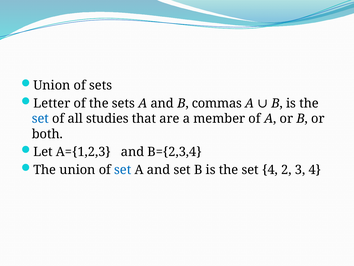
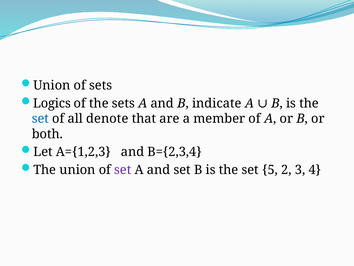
Letter: Letter -> Logics (52, 103)
commas: commas -> indicate (217, 103)
studies: studies -> denote (107, 118)
set colour: blue -> purple (123, 170)
set 4: 4 -> 5 (270, 170)
